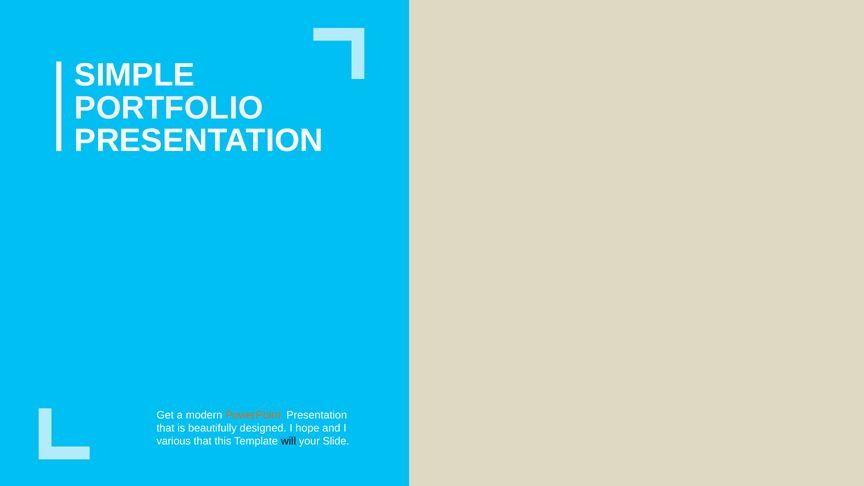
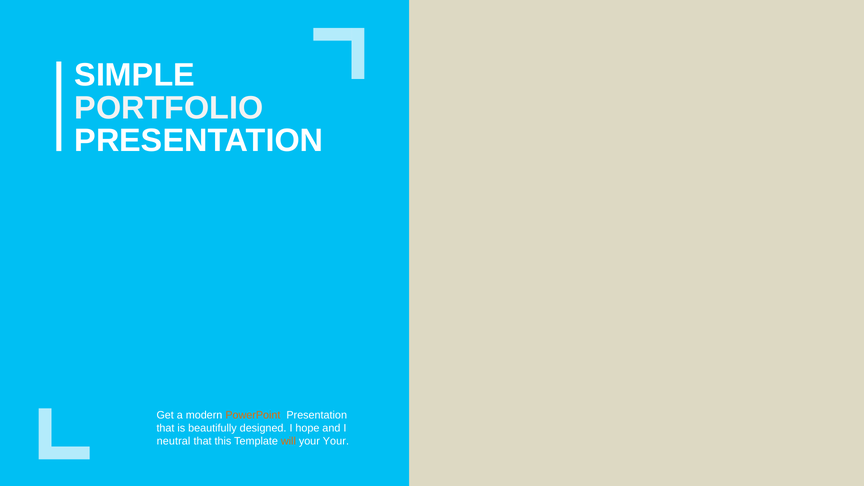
various: various -> neutral (174, 441)
will colour: black -> orange (288, 441)
your Slide: Slide -> Your (336, 441)
